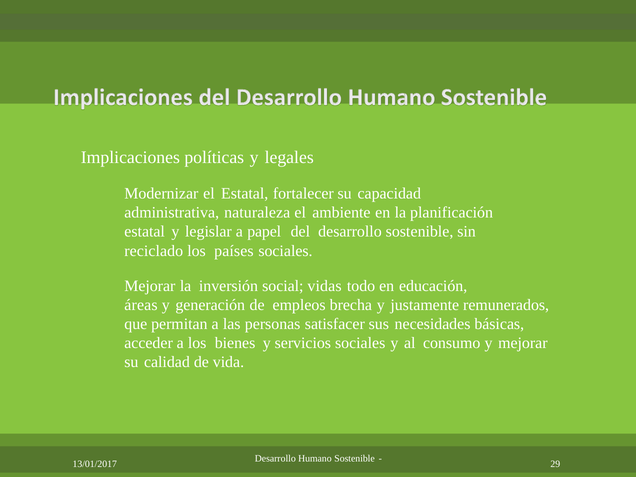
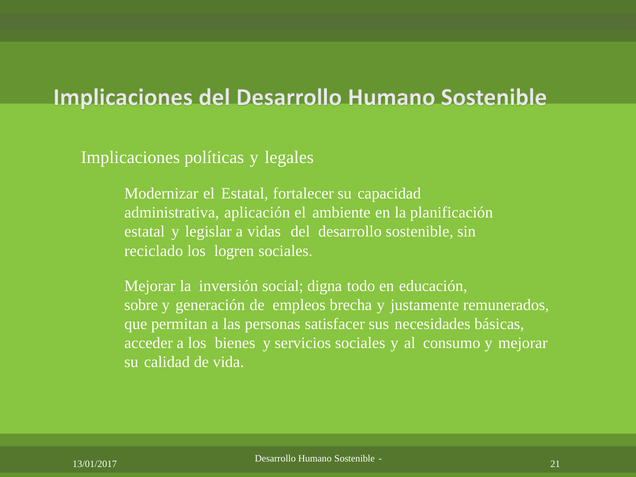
naturaleza: naturaleza -> aplicación (257, 213)
papel: papel -> vidas (264, 232)
países: países -> logren (234, 251)
vidas: vidas -> digna (325, 286)
áreas: áreas -> sobre (141, 305)
29: 29 -> 21 (555, 464)
